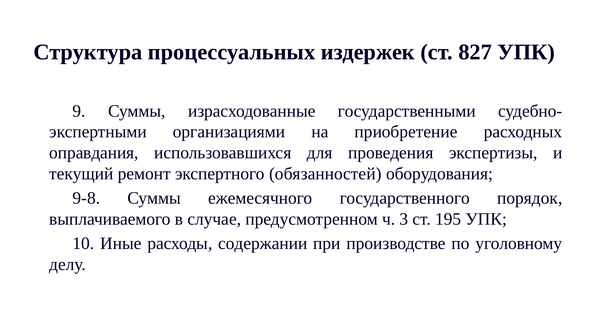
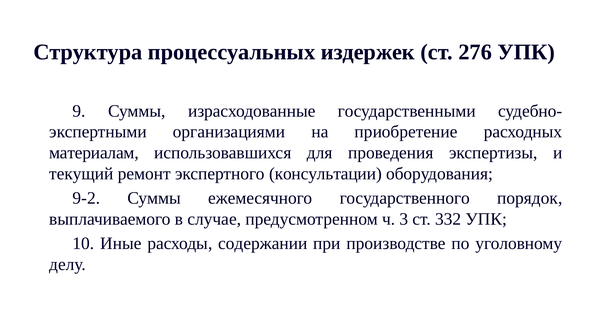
827: 827 -> 276 (475, 52)
оправдания: оправдания -> материалам (94, 153)
обязанностей: обязанностей -> консультации (325, 174)
9-8: 9-8 -> 9-2 (86, 198)
195: 195 -> 332 (448, 219)
